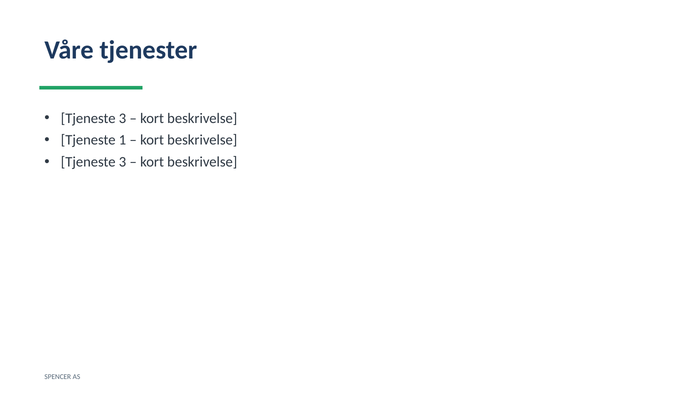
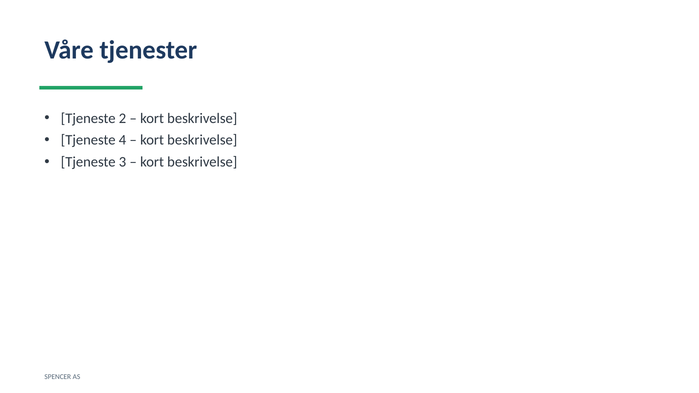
3: 3 -> 2 (123, 118)
1: 1 -> 4 (123, 140)
